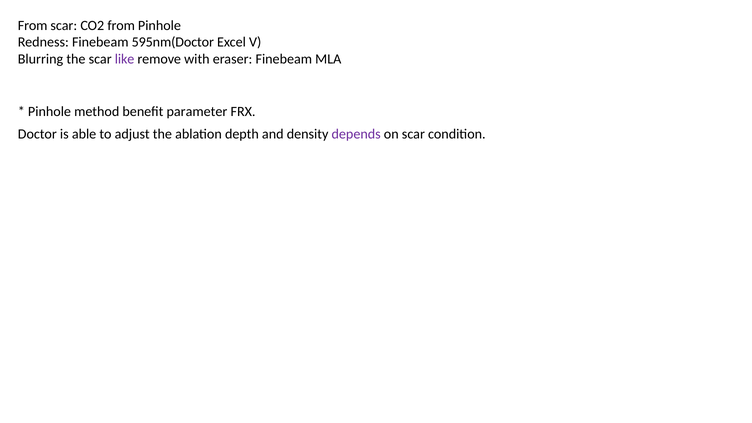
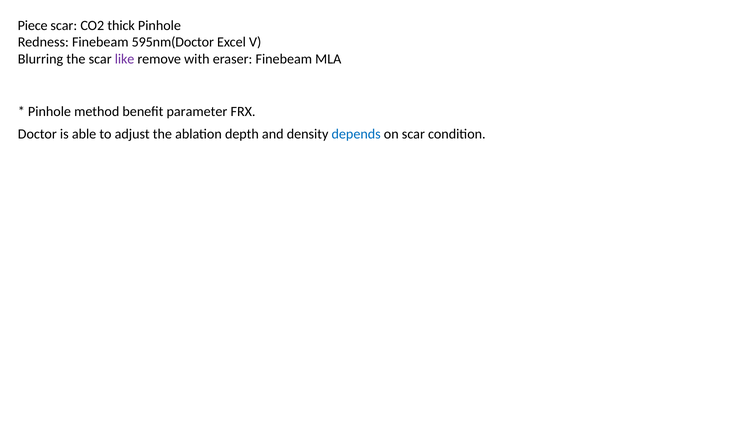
From: From -> Piece (33, 25)
CO2 from: from -> thick (121, 25)
depends colour: purple -> blue (356, 134)
